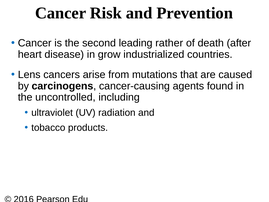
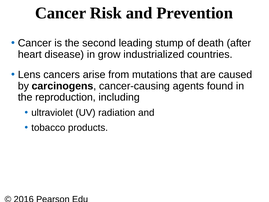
rather: rather -> stump (169, 43)
uncontrolled: uncontrolled -> reproduction (65, 97)
